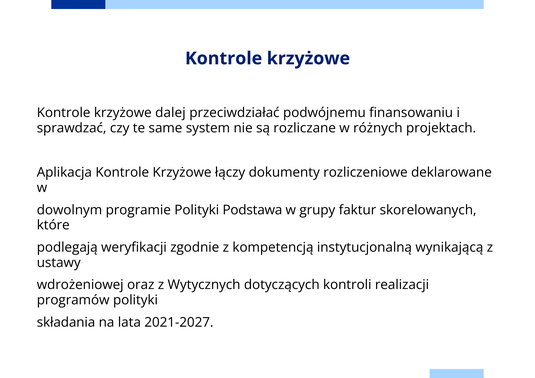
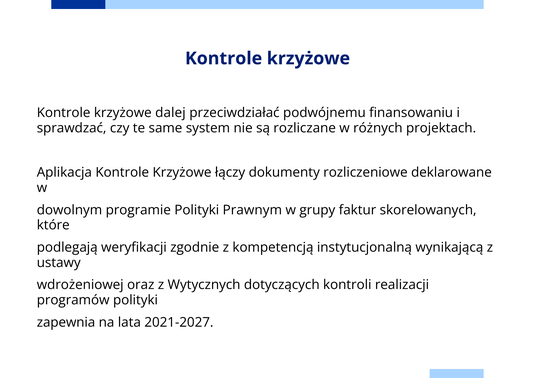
Podstawa: Podstawa -> Prawnym (252, 210)
składania: składania -> zapewnia (66, 323)
